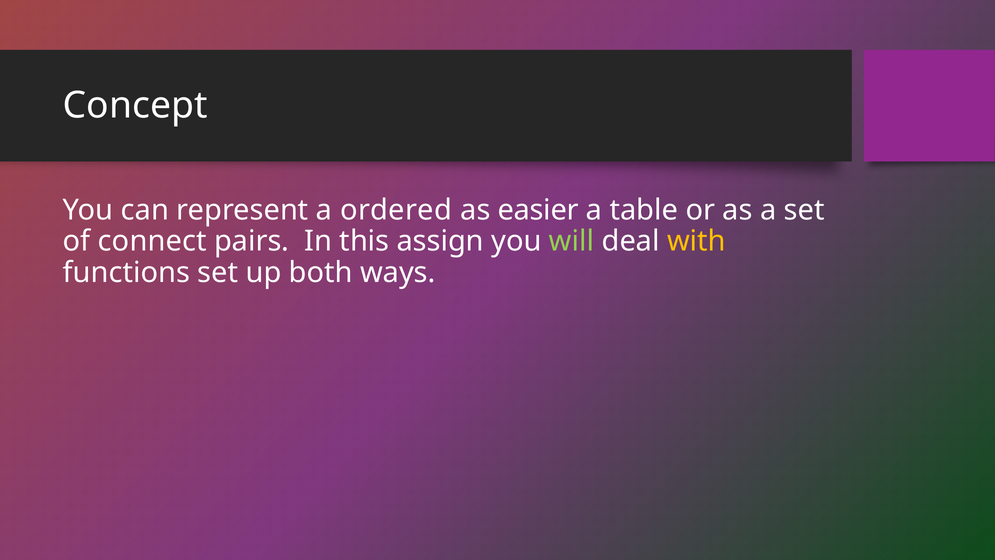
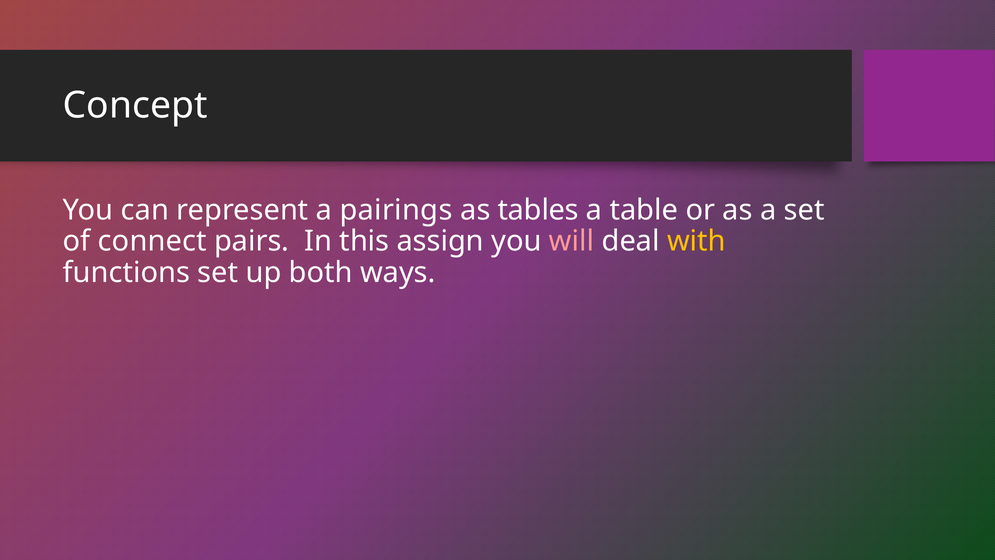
ordered: ordered -> pairings (396, 210)
easier: easier -> tables (538, 210)
will colour: light green -> pink (572, 241)
